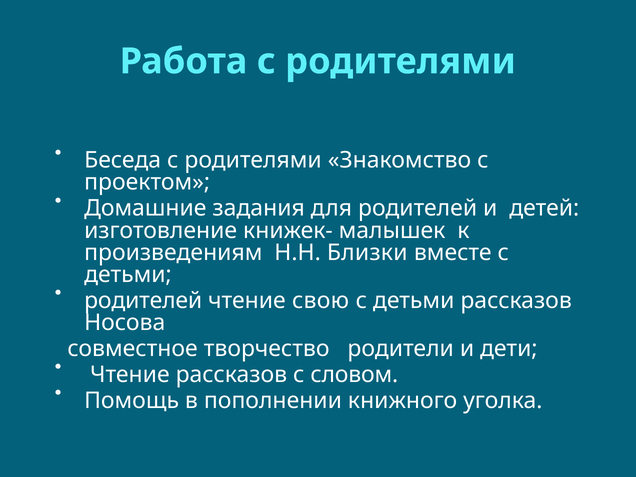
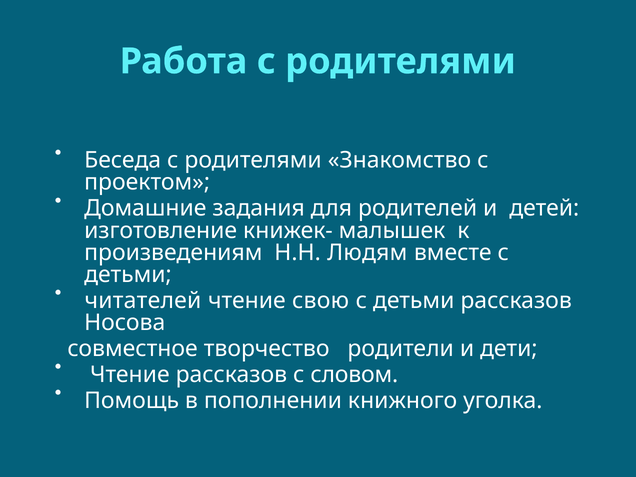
Близки: Близки -> Людям (367, 252)
родителей: родителей -> читателей (143, 301)
